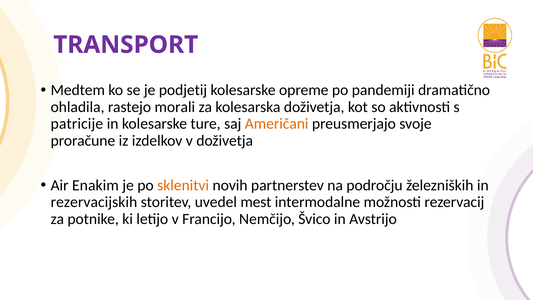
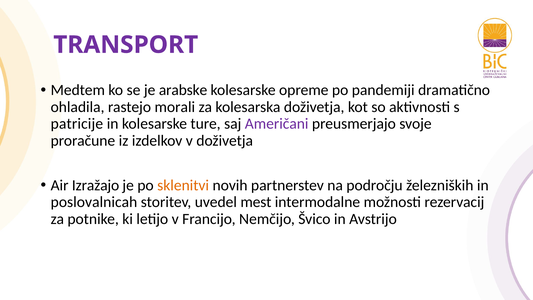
podjetij: podjetij -> arabske (183, 90)
Američani colour: orange -> purple (277, 124)
Enakim: Enakim -> Izražajo (96, 185)
rezervacijskih: rezervacijskih -> poslovalnicah (94, 202)
